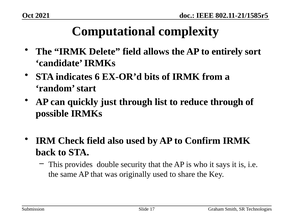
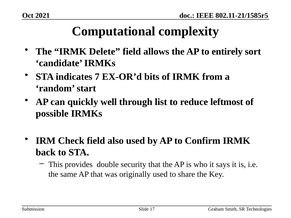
6: 6 -> 7 (97, 77)
just: just -> well (109, 102)
reduce through: through -> leftmost (227, 102)
